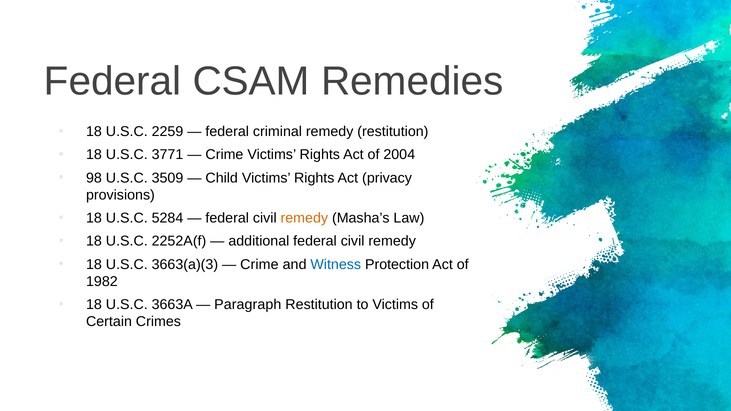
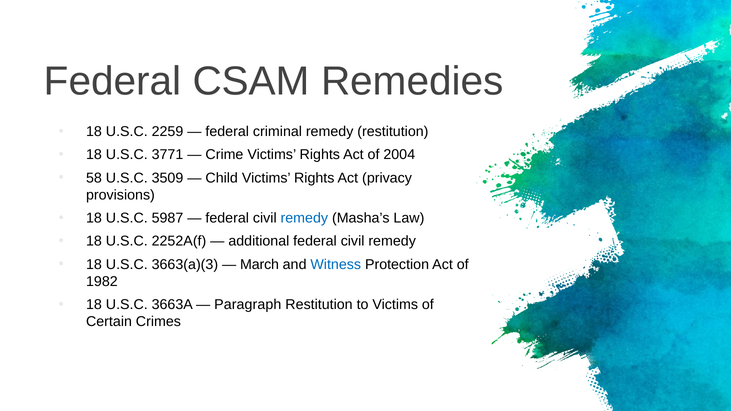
98: 98 -> 58 (94, 178)
5284: 5284 -> 5987 (167, 218)
remedy colour: orange -> blue (304, 218)
Crime: Crime -> March (260, 265)
